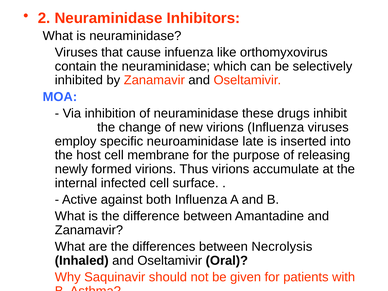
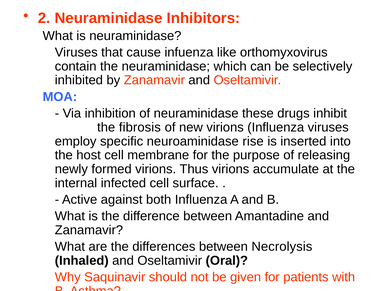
change: change -> fibrosis (140, 127)
late: late -> rise (253, 141)
